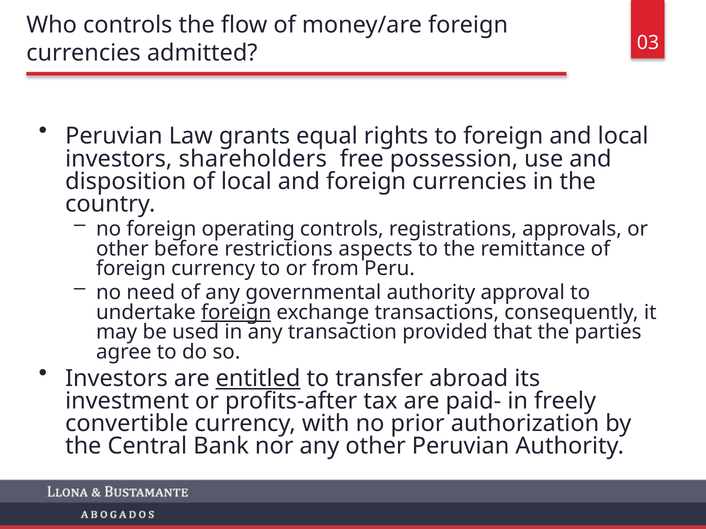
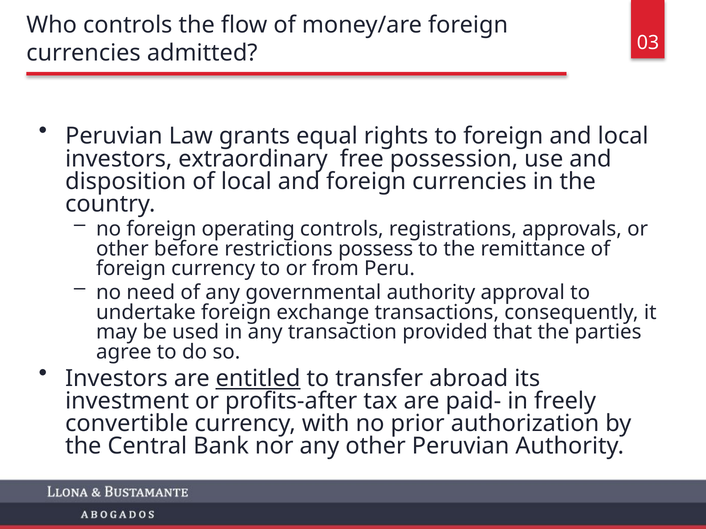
shareholders: shareholders -> extraordinary (253, 159)
aspects: aspects -> possess (376, 249)
foreign underline: present -> none (236, 313)
